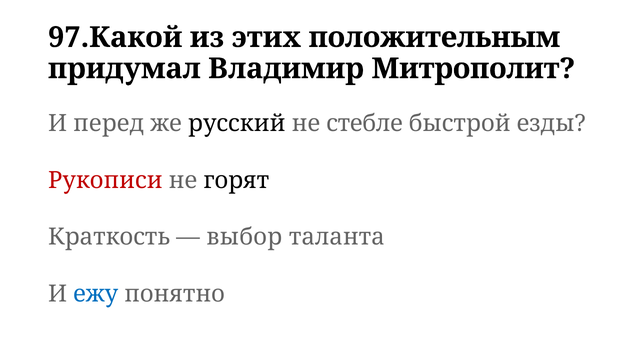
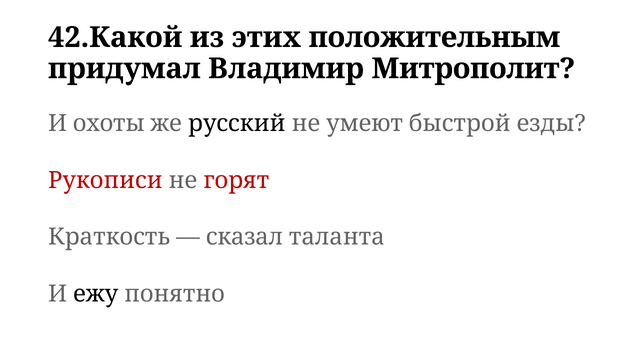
97.Какой: 97.Какой -> 42.Какой (115, 37)
перед: перед -> охоты (109, 123)
стебле: стебле -> умеют (365, 123)
горят colour: black -> red (236, 180)
выбор: выбор -> сказал (245, 237)
ежу colour: blue -> black (96, 293)
